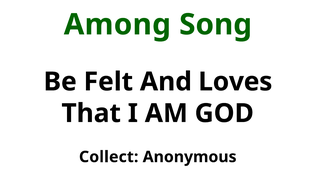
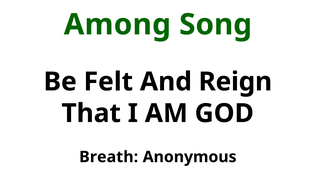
Loves: Loves -> Reign (235, 82)
Collect: Collect -> Breath (109, 157)
